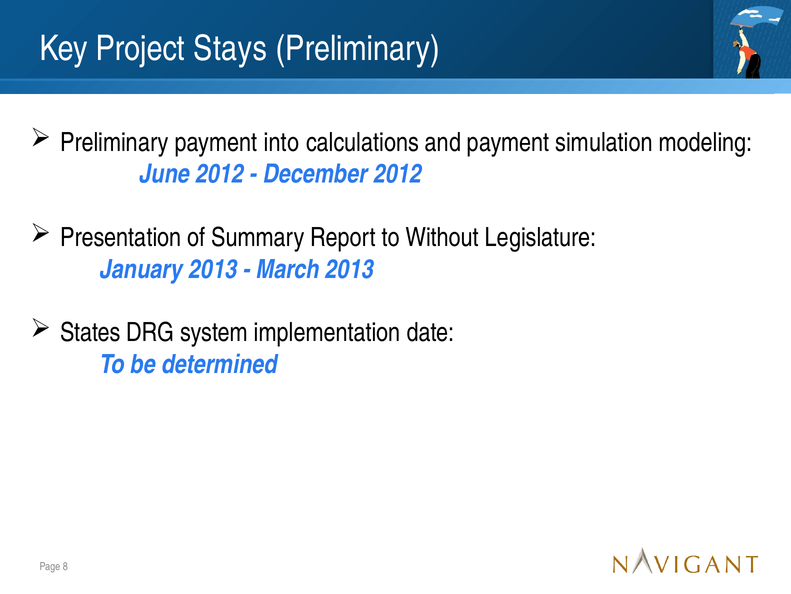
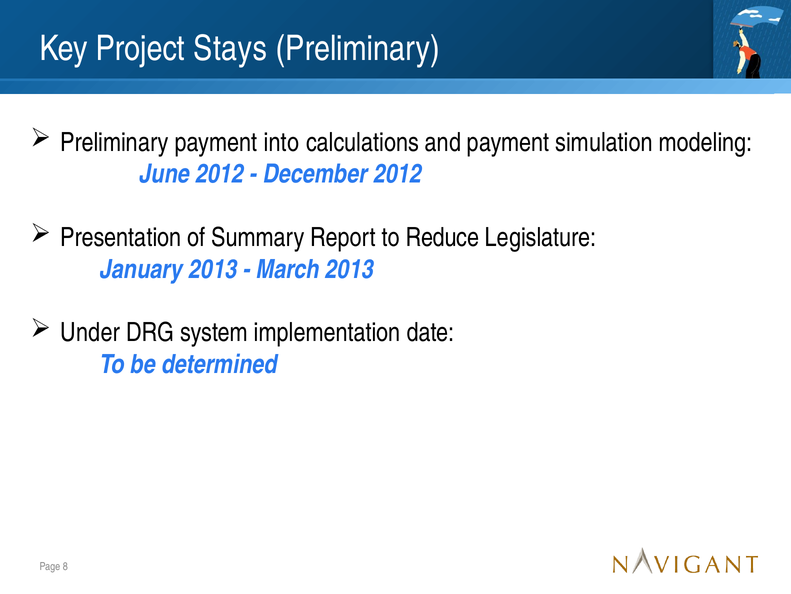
Without: Without -> Reduce (442, 237)
States: States -> Under (90, 332)
